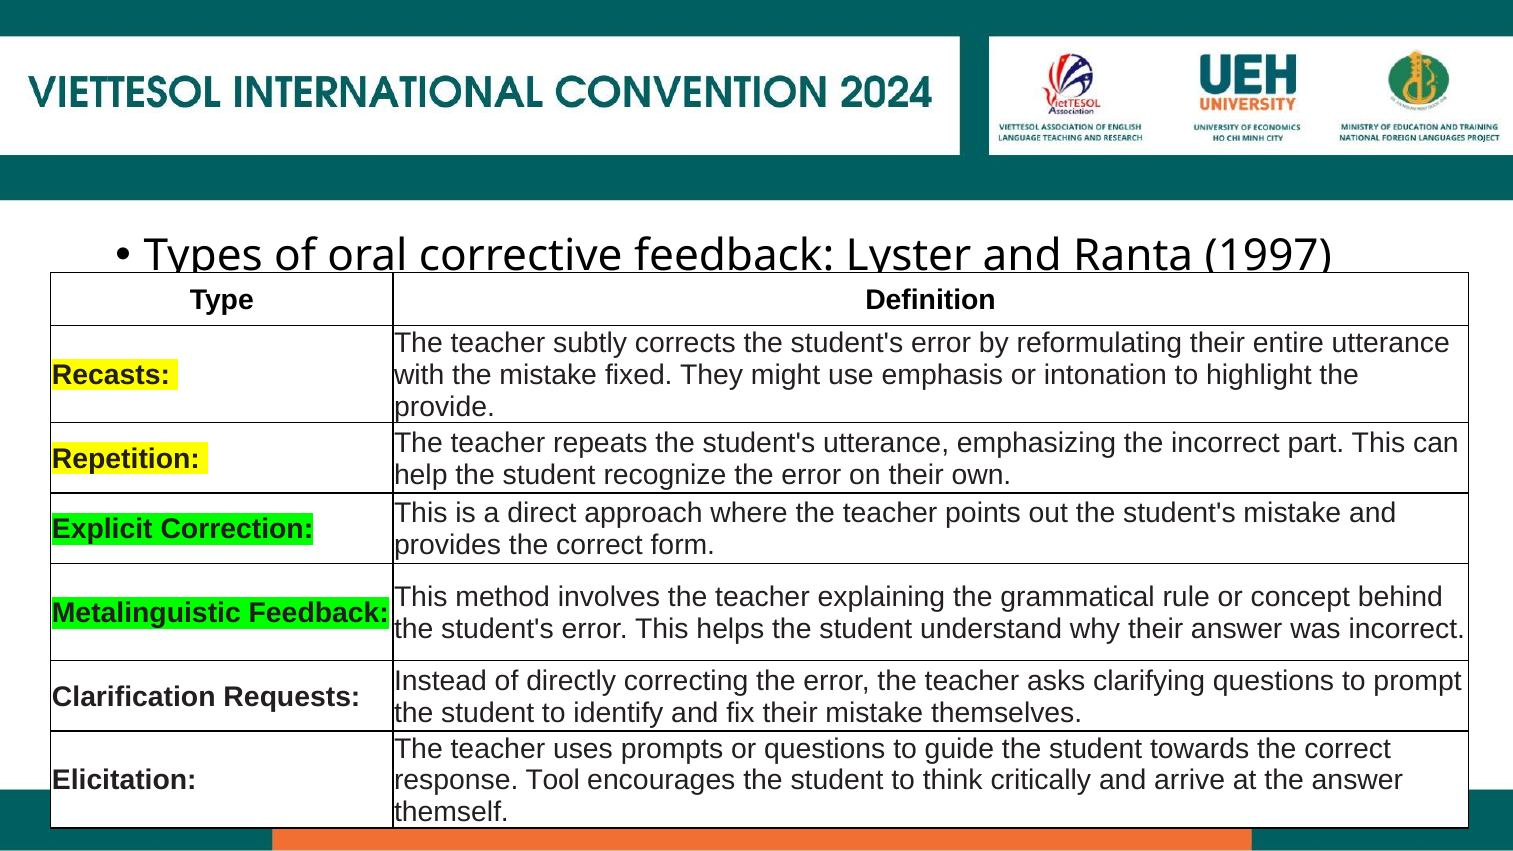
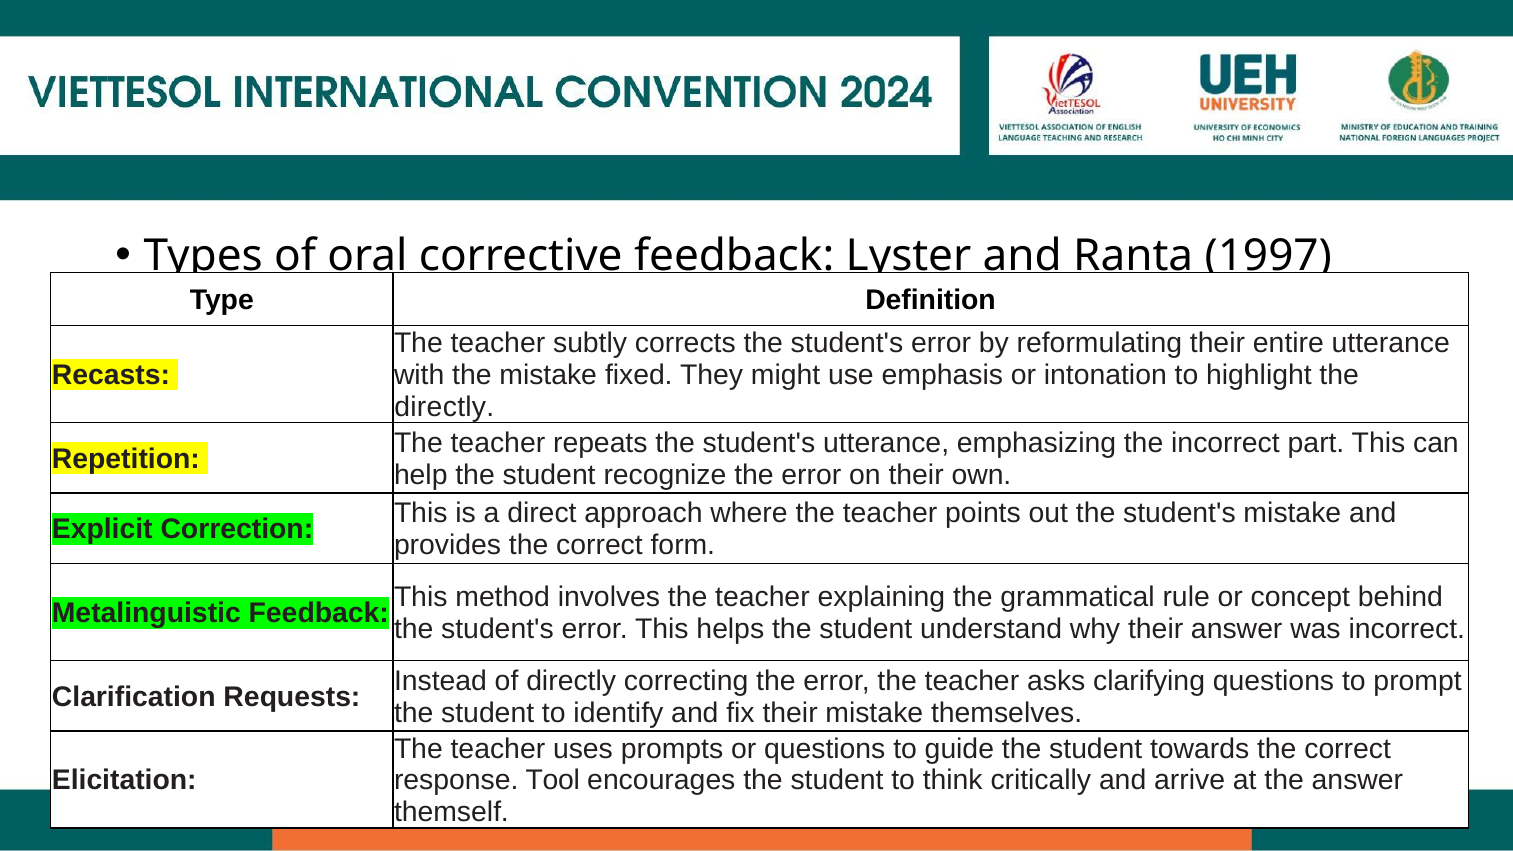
provide: provide -> directly (444, 407)
